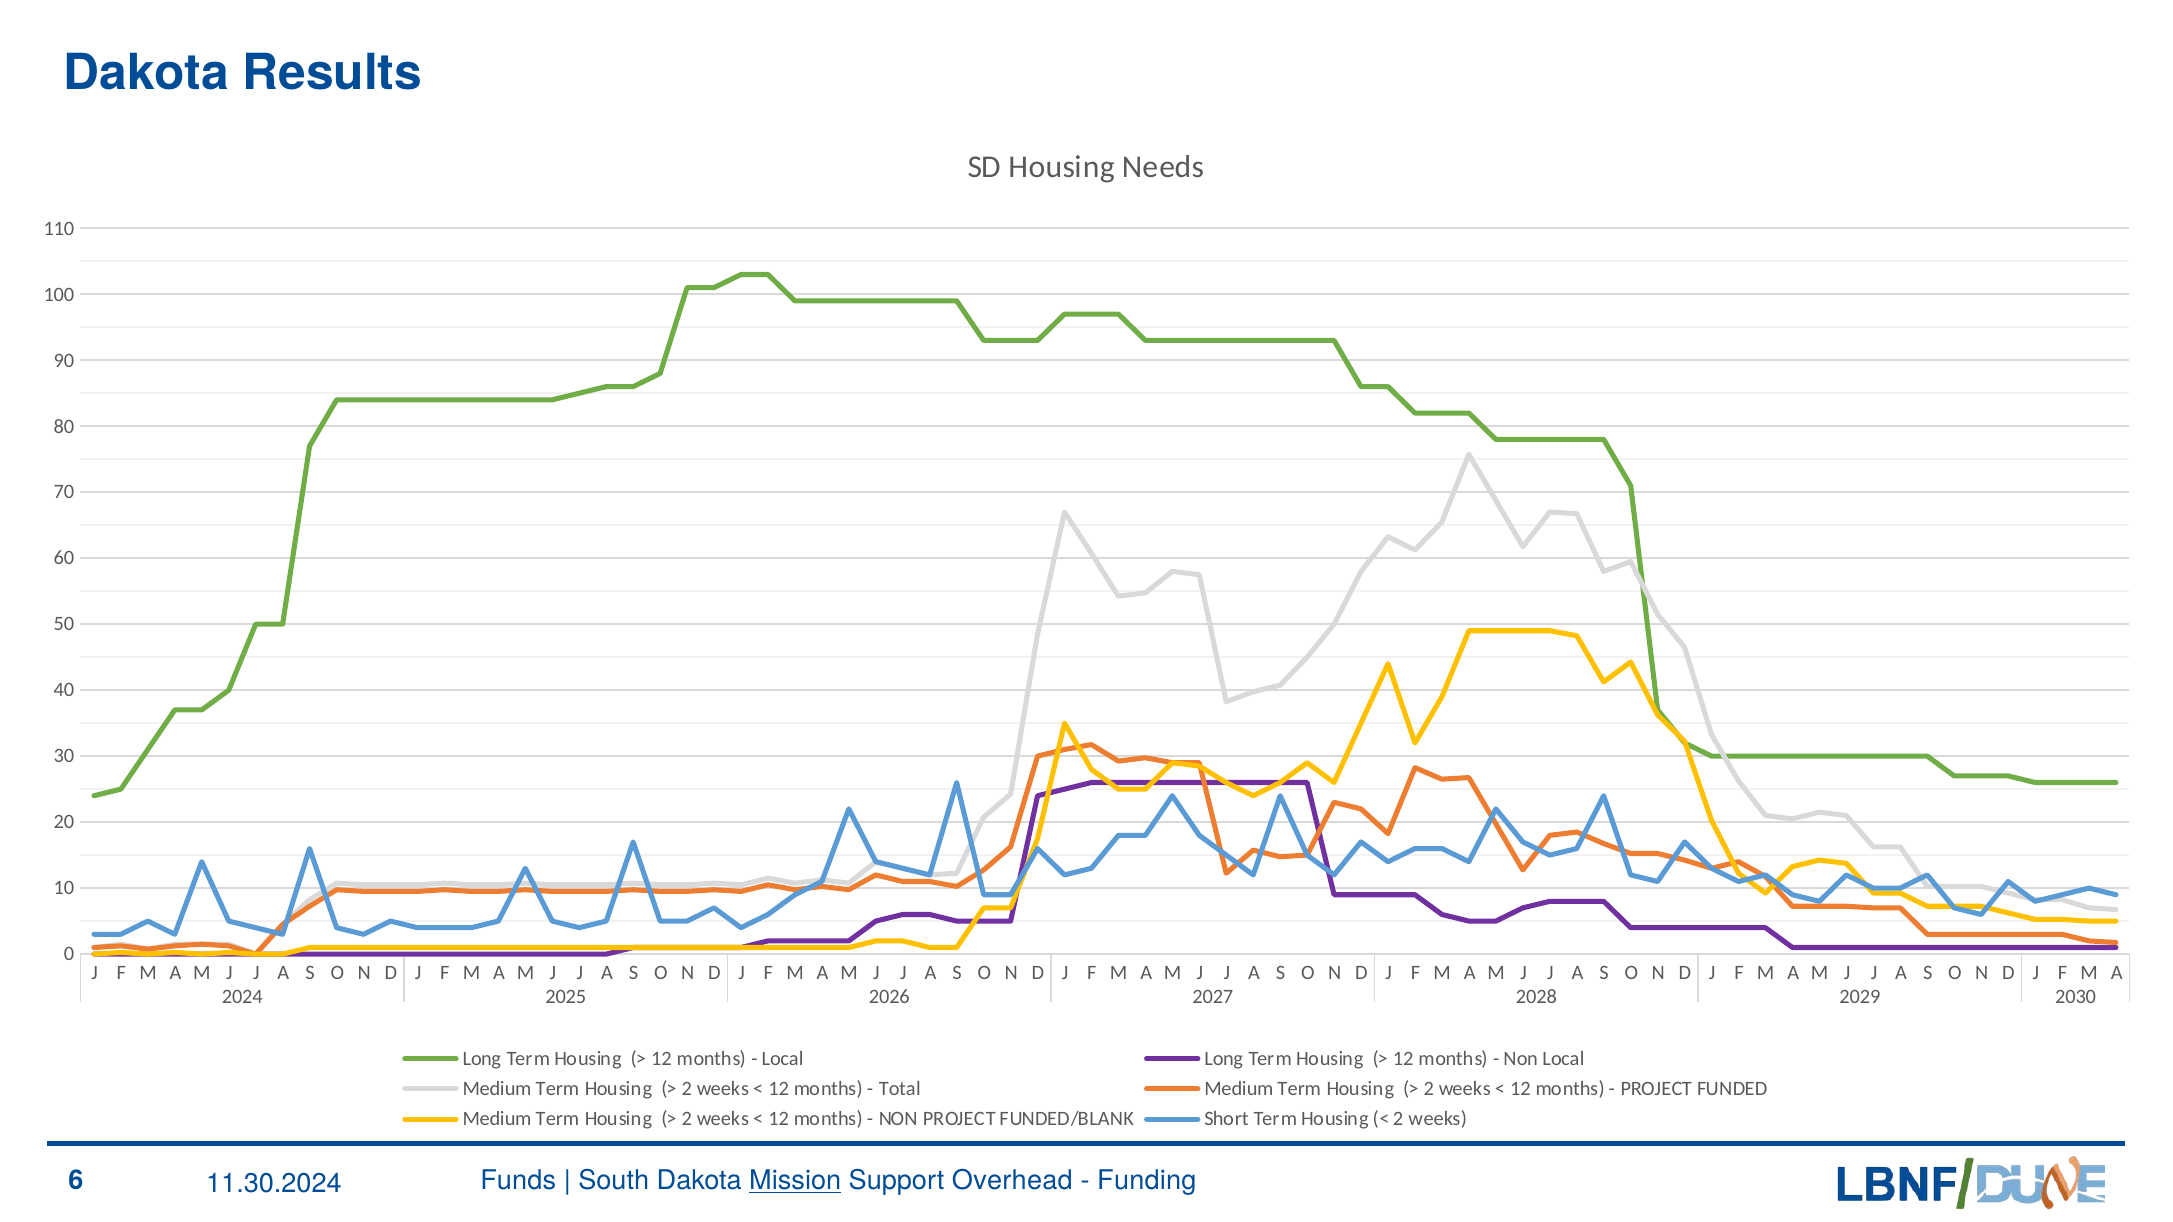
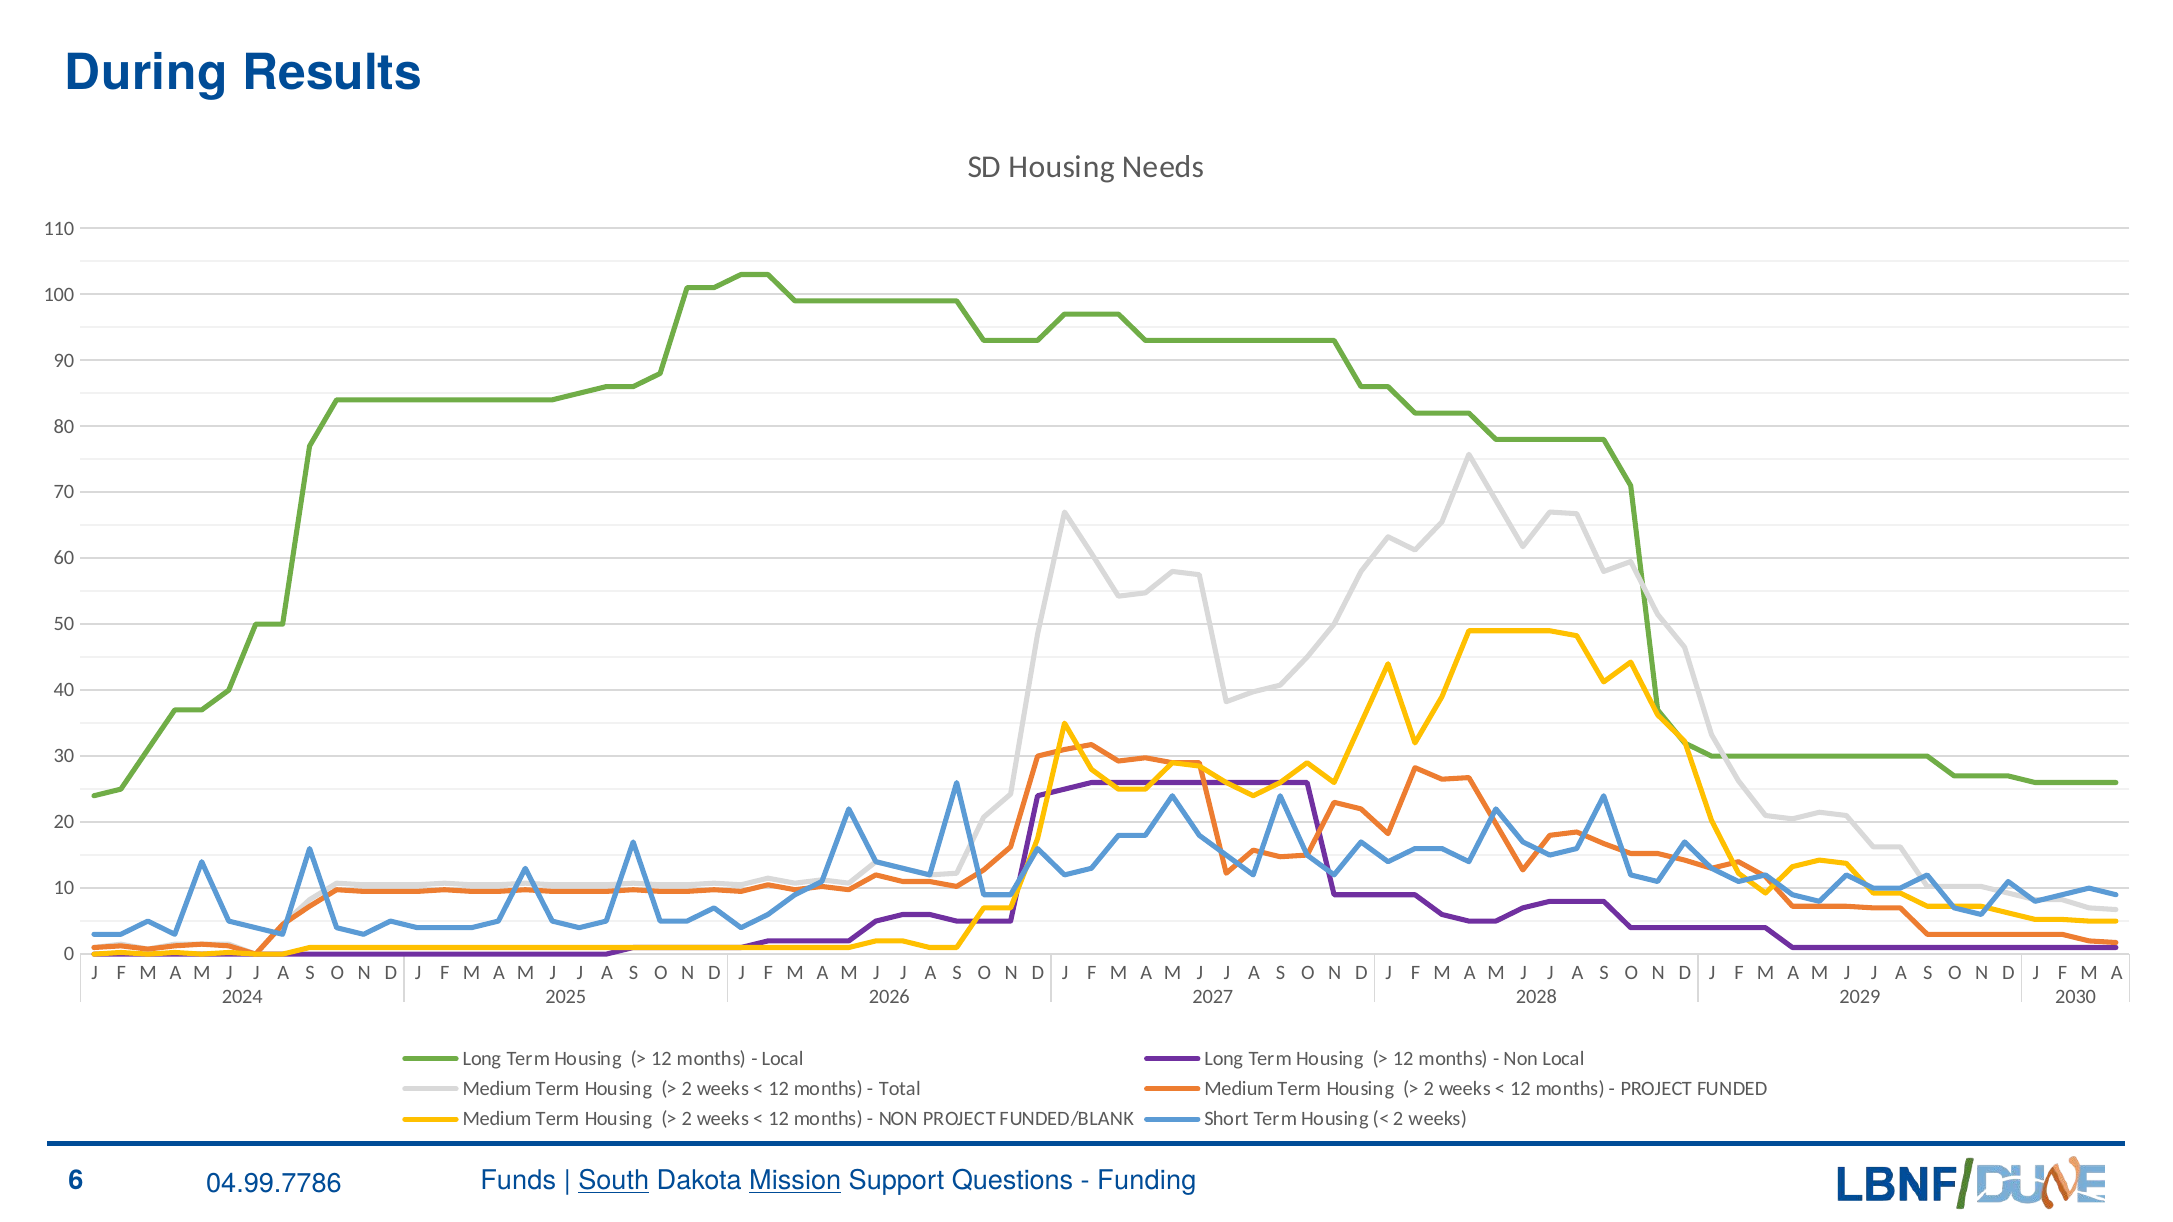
Dakota: Dakota -> During (146, 73)
South underline: none -> present (614, 1181)
Overhead: Overhead -> Questions (1013, 1181)
11.30.2024: 11.30.2024 -> 04.99.7786 (274, 1184)
